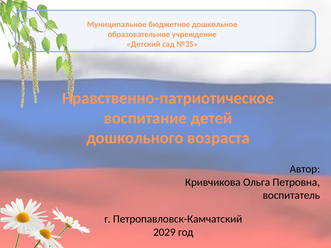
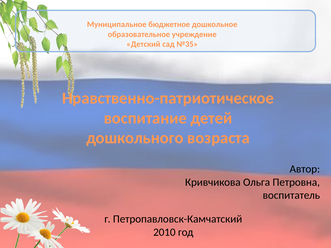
2029: 2029 -> 2010 (164, 232)
